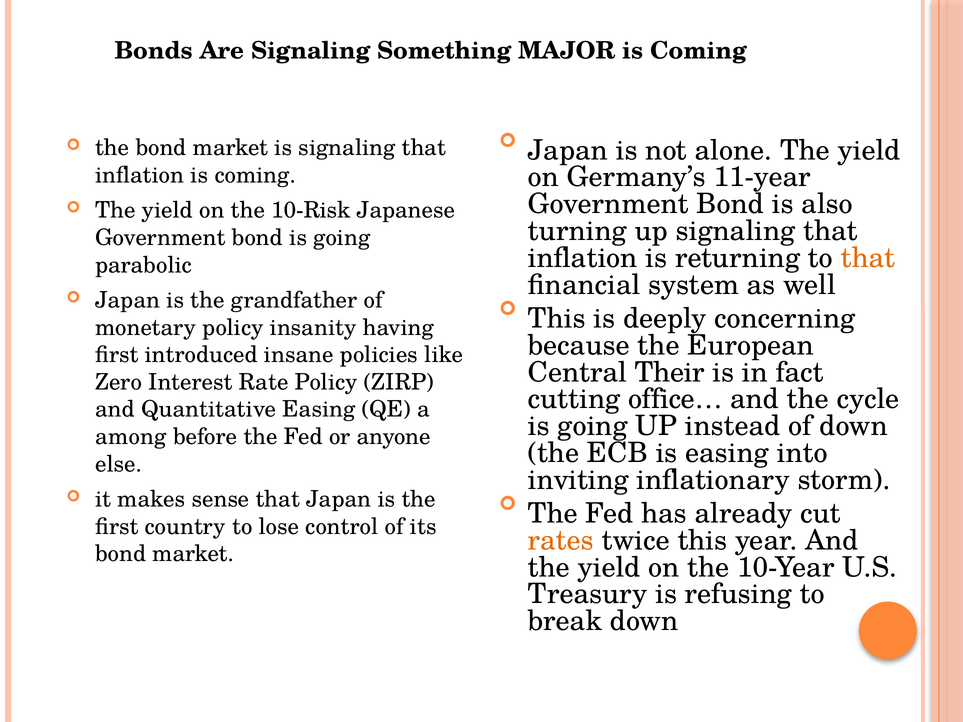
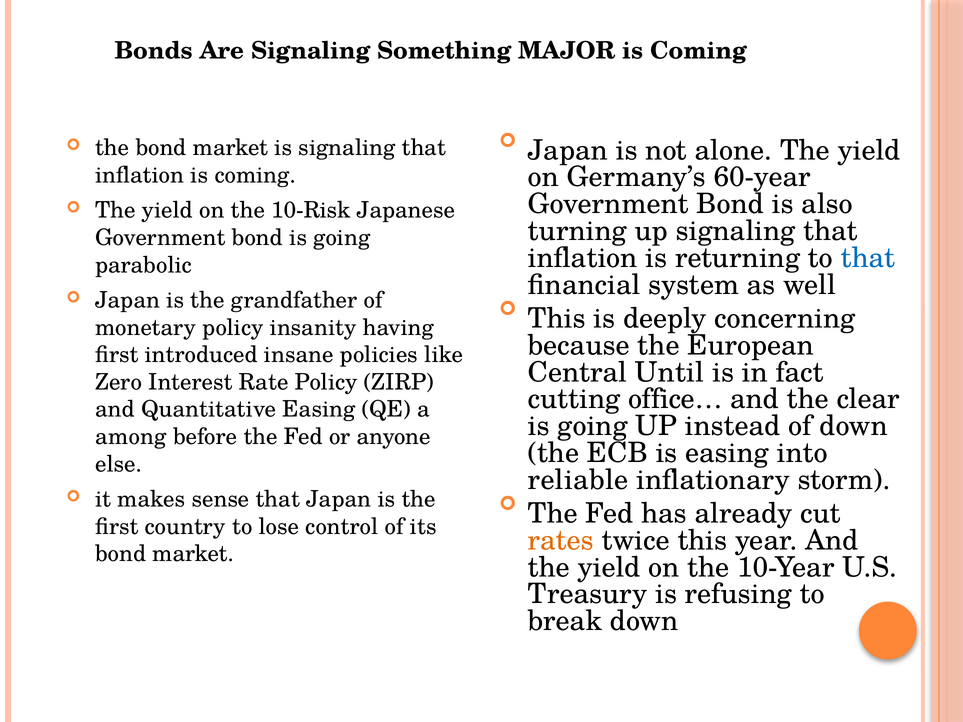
11-year: 11-year -> 60-year (762, 177)
that colour: orange -> blue (868, 258)
Their: Their -> Until (670, 372)
cycle: cycle -> clear (868, 399)
inviting: inviting -> reliable (578, 480)
